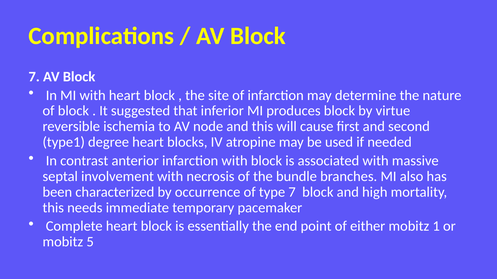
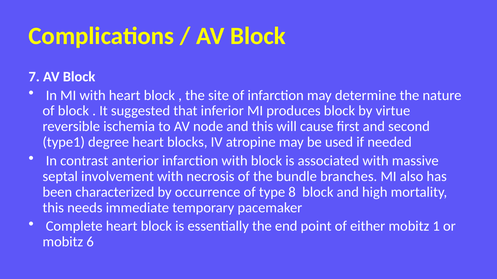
type 7: 7 -> 8 (292, 192)
5: 5 -> 6 (90, 242)
